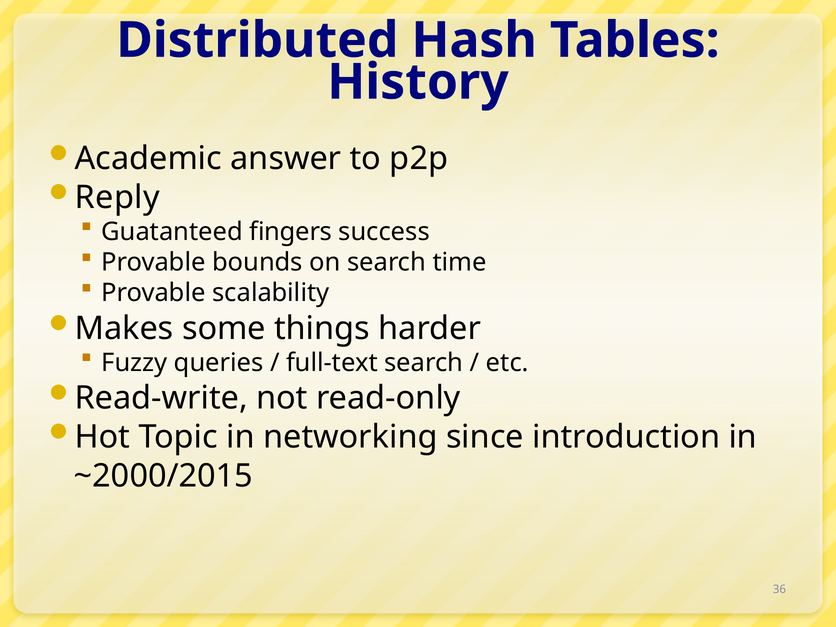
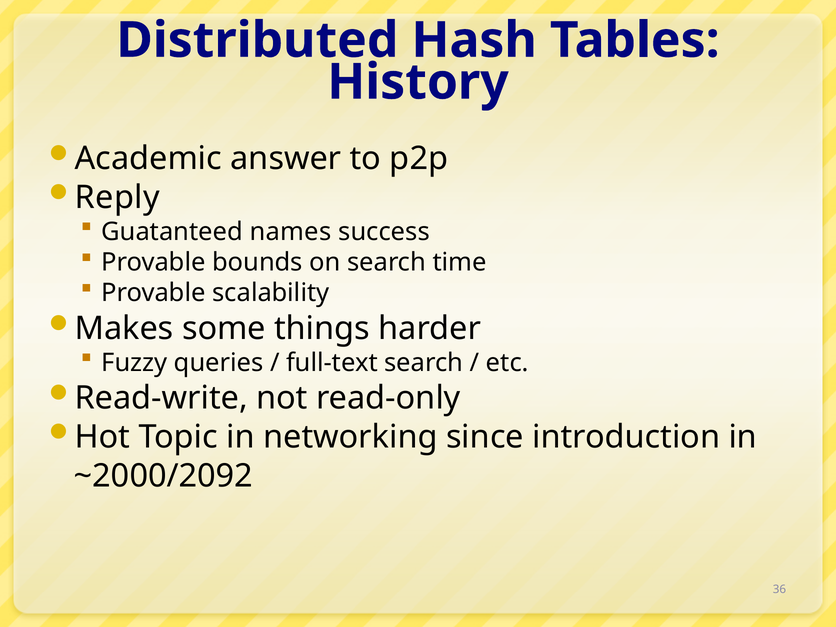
fingers: fingers -> names (291, 232)
~2000/2015: ~2000/2015 -> ~2000/2092 (163, 476)
